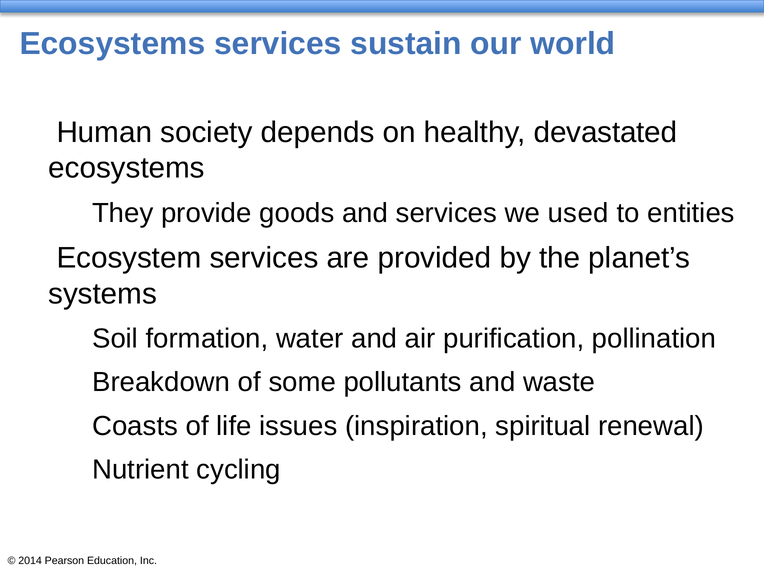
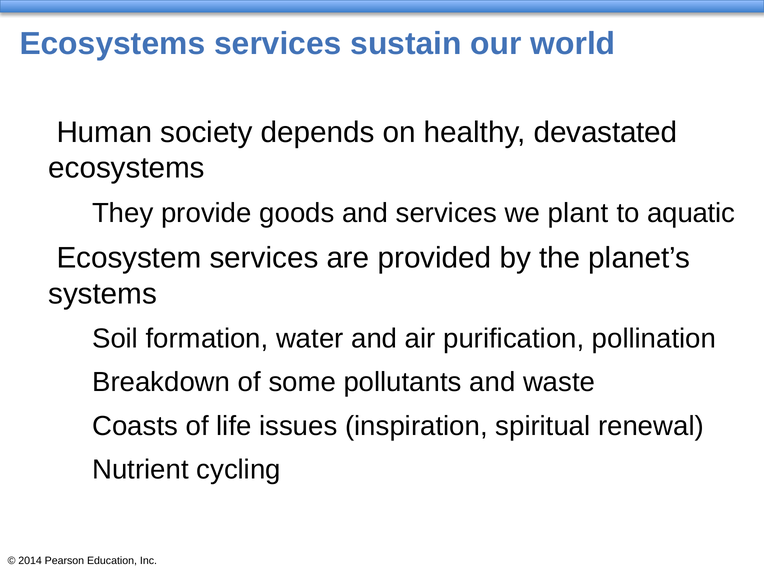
used: used -> plant (578, 213)
entities: entities -> aquatic (691, 213)
